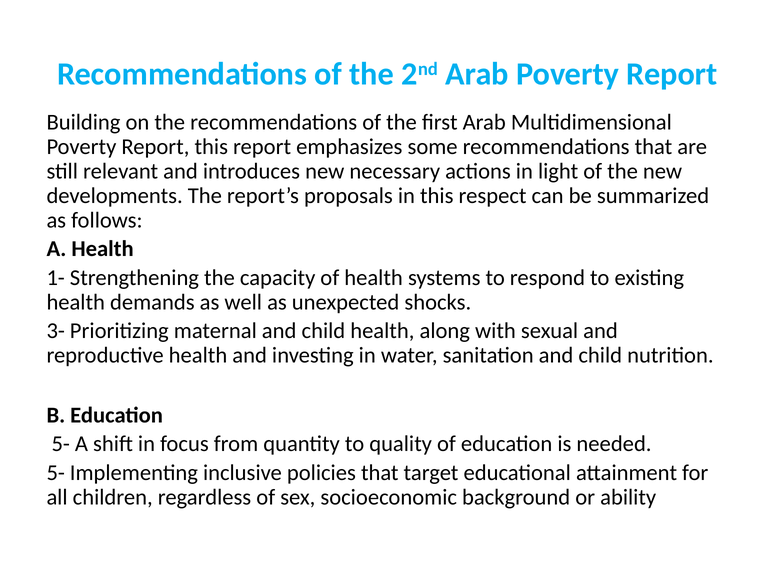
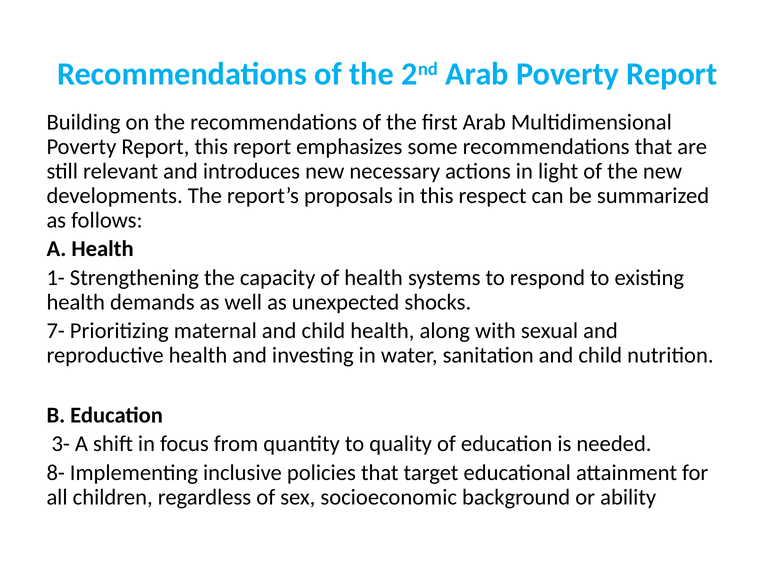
3-: 3- -> 7- (56, 330)
5-: 5- -> 3- (61, 443)
5-: 5- -> 8- (56, 472)
